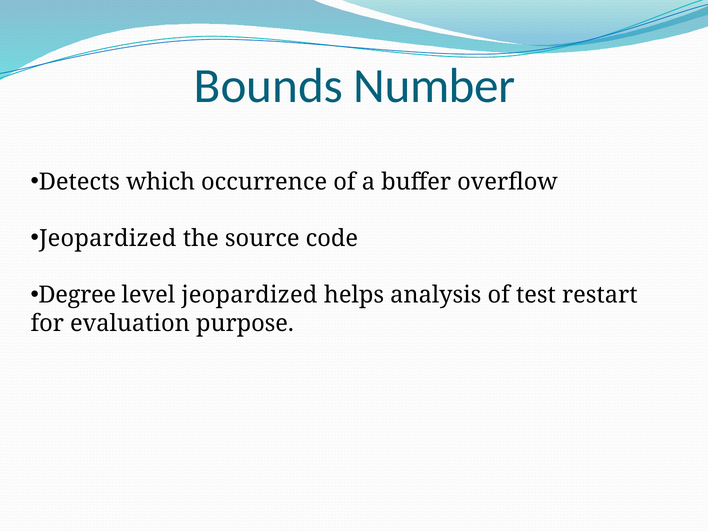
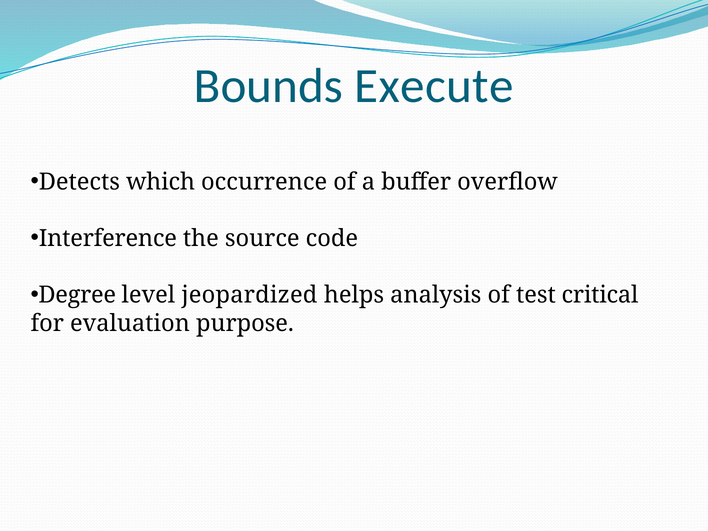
Number: Number -> Execute (434, 86)
Jeopardized: Jeopardized -> Interference (108, 238)
restart: restart -> critical (600, 295)
